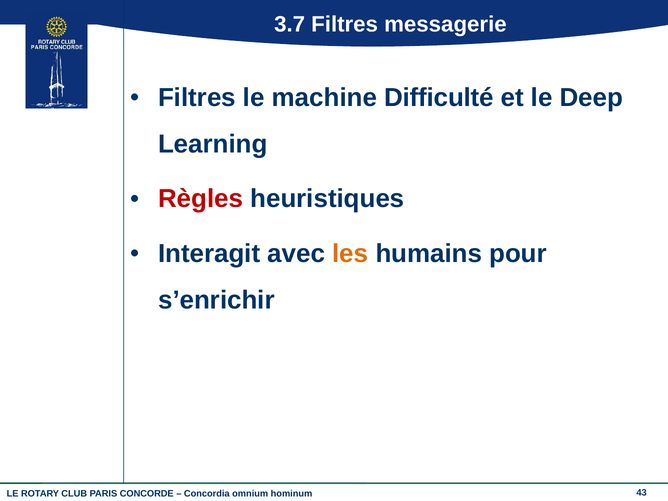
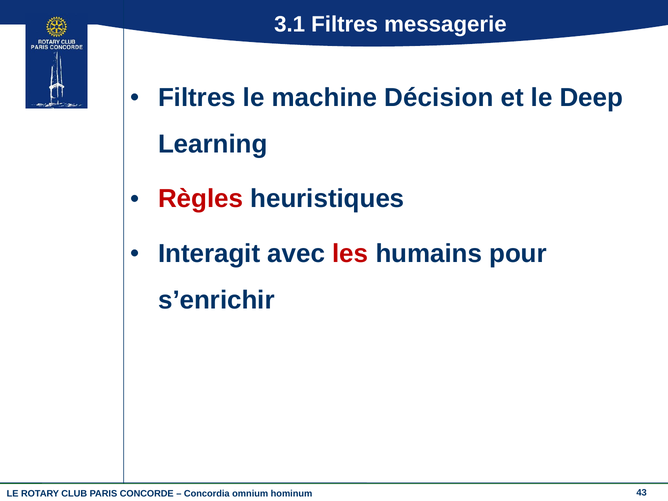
3.7: 3.7 -> 3.1 (290, 24)
Difficulté: Difficulté -> Décision (439, 97)
les colour: orange -> red (350, 253)
